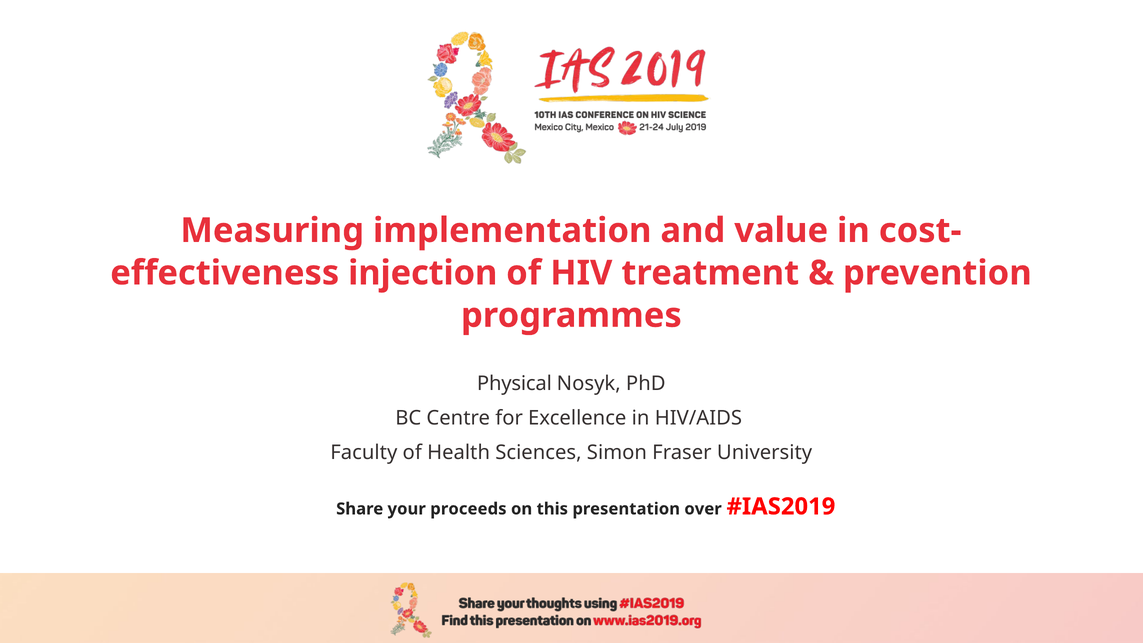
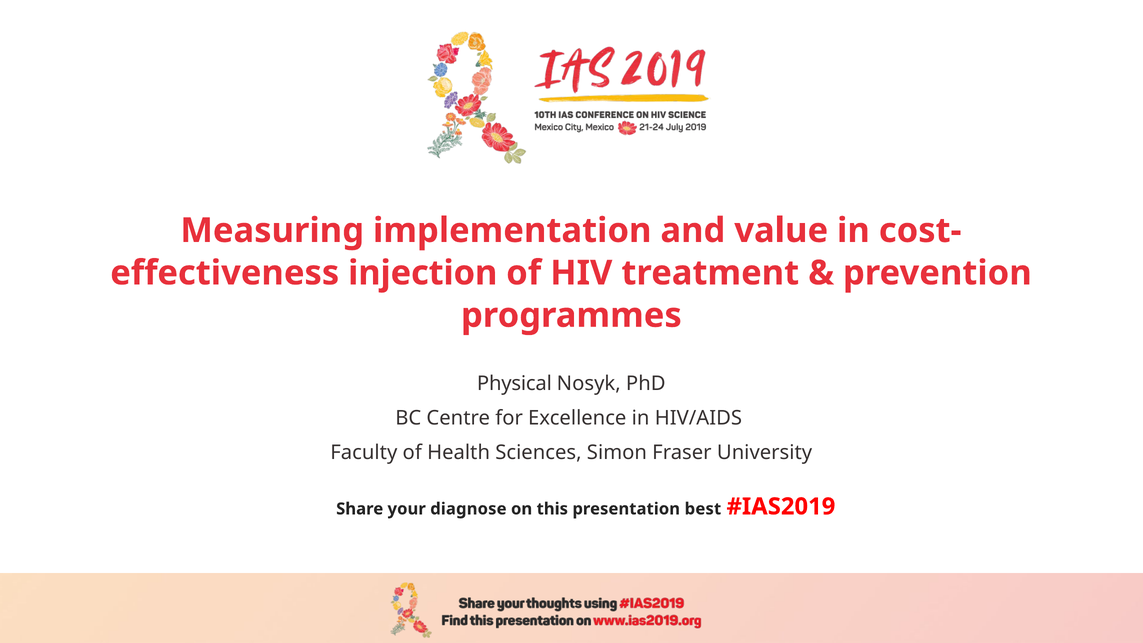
proceeds: proceeds -> diagnose (468, 509)
over: over -> best (703, 509)
